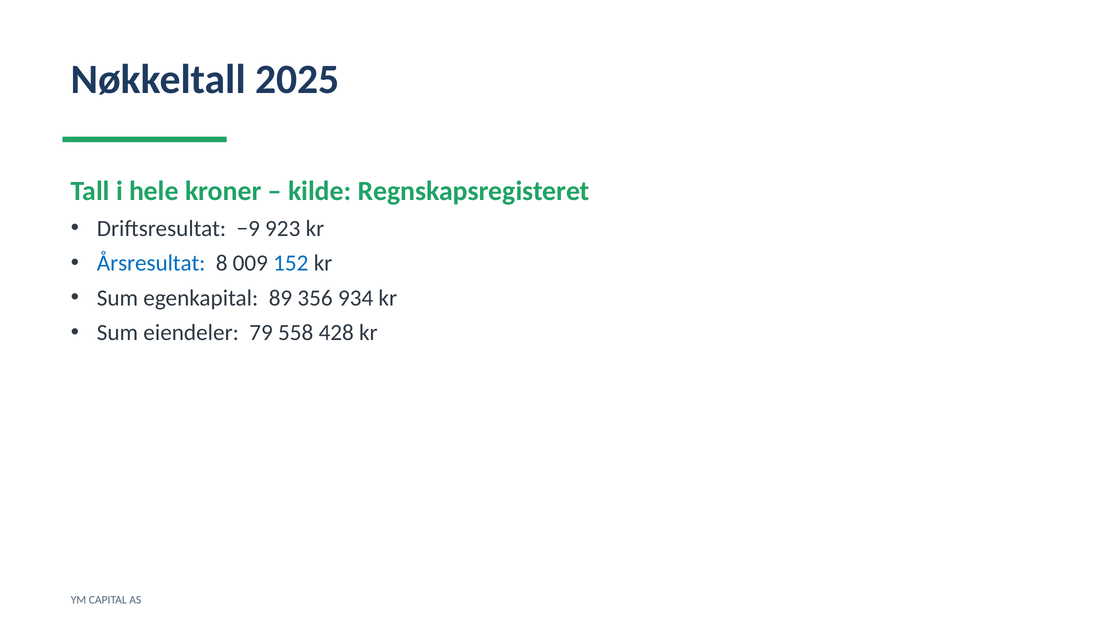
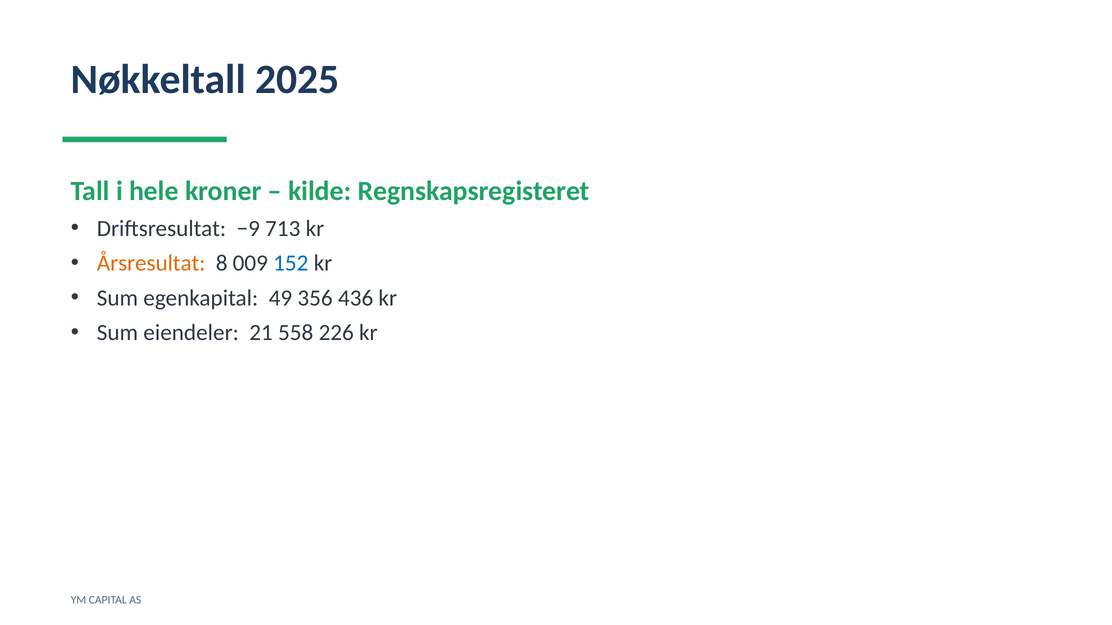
923: 923 -> 713 (283, 229)
Årsresultat colour: blue -> orange (151, 263)
89: 89 -> 49 (280, 298)
934: 934 -> 436 (356, 298)
79: 79 -> 21 (261, 333)
428: 428 -> 226 (336, 333)
